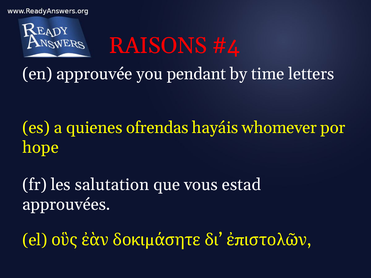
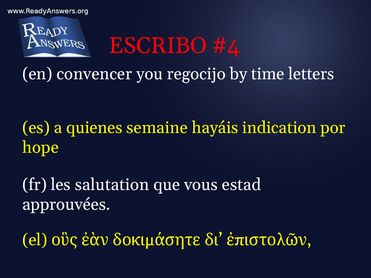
RAISONS: RAISONS -> ESCRIBO (158, 46)
approuvée: approuvée -> convencer (94, 74)
pendant: pendant -> regocijo (196, 74)
ofrendas: ofrendas -> semaine (157, 128)
whomever: whomever -> indication (279, 128)
